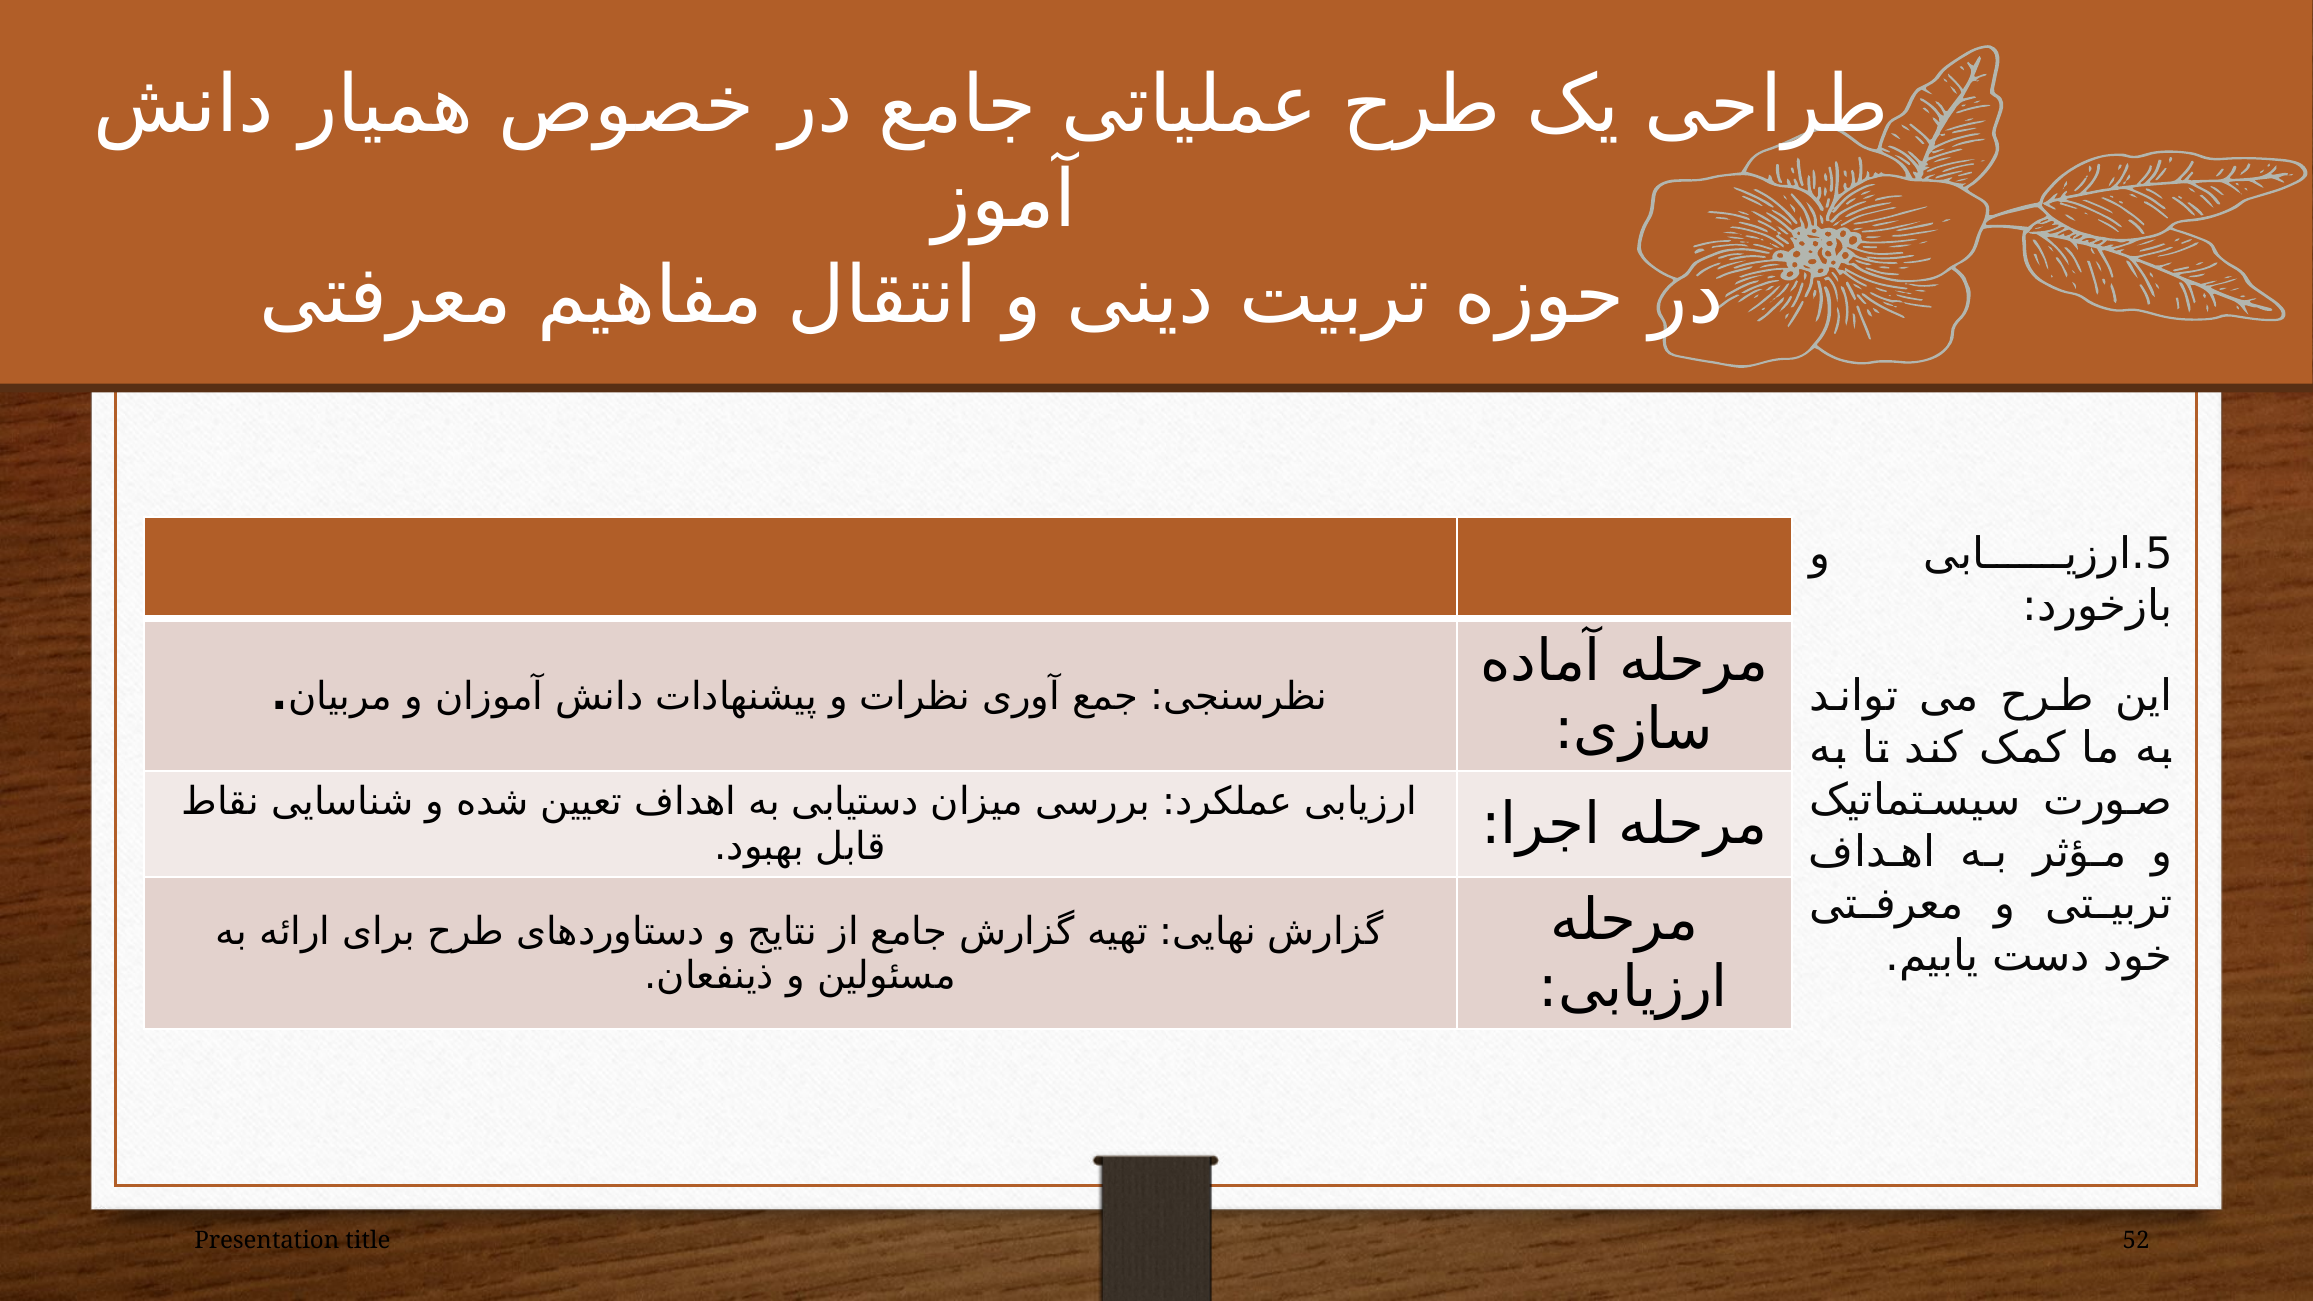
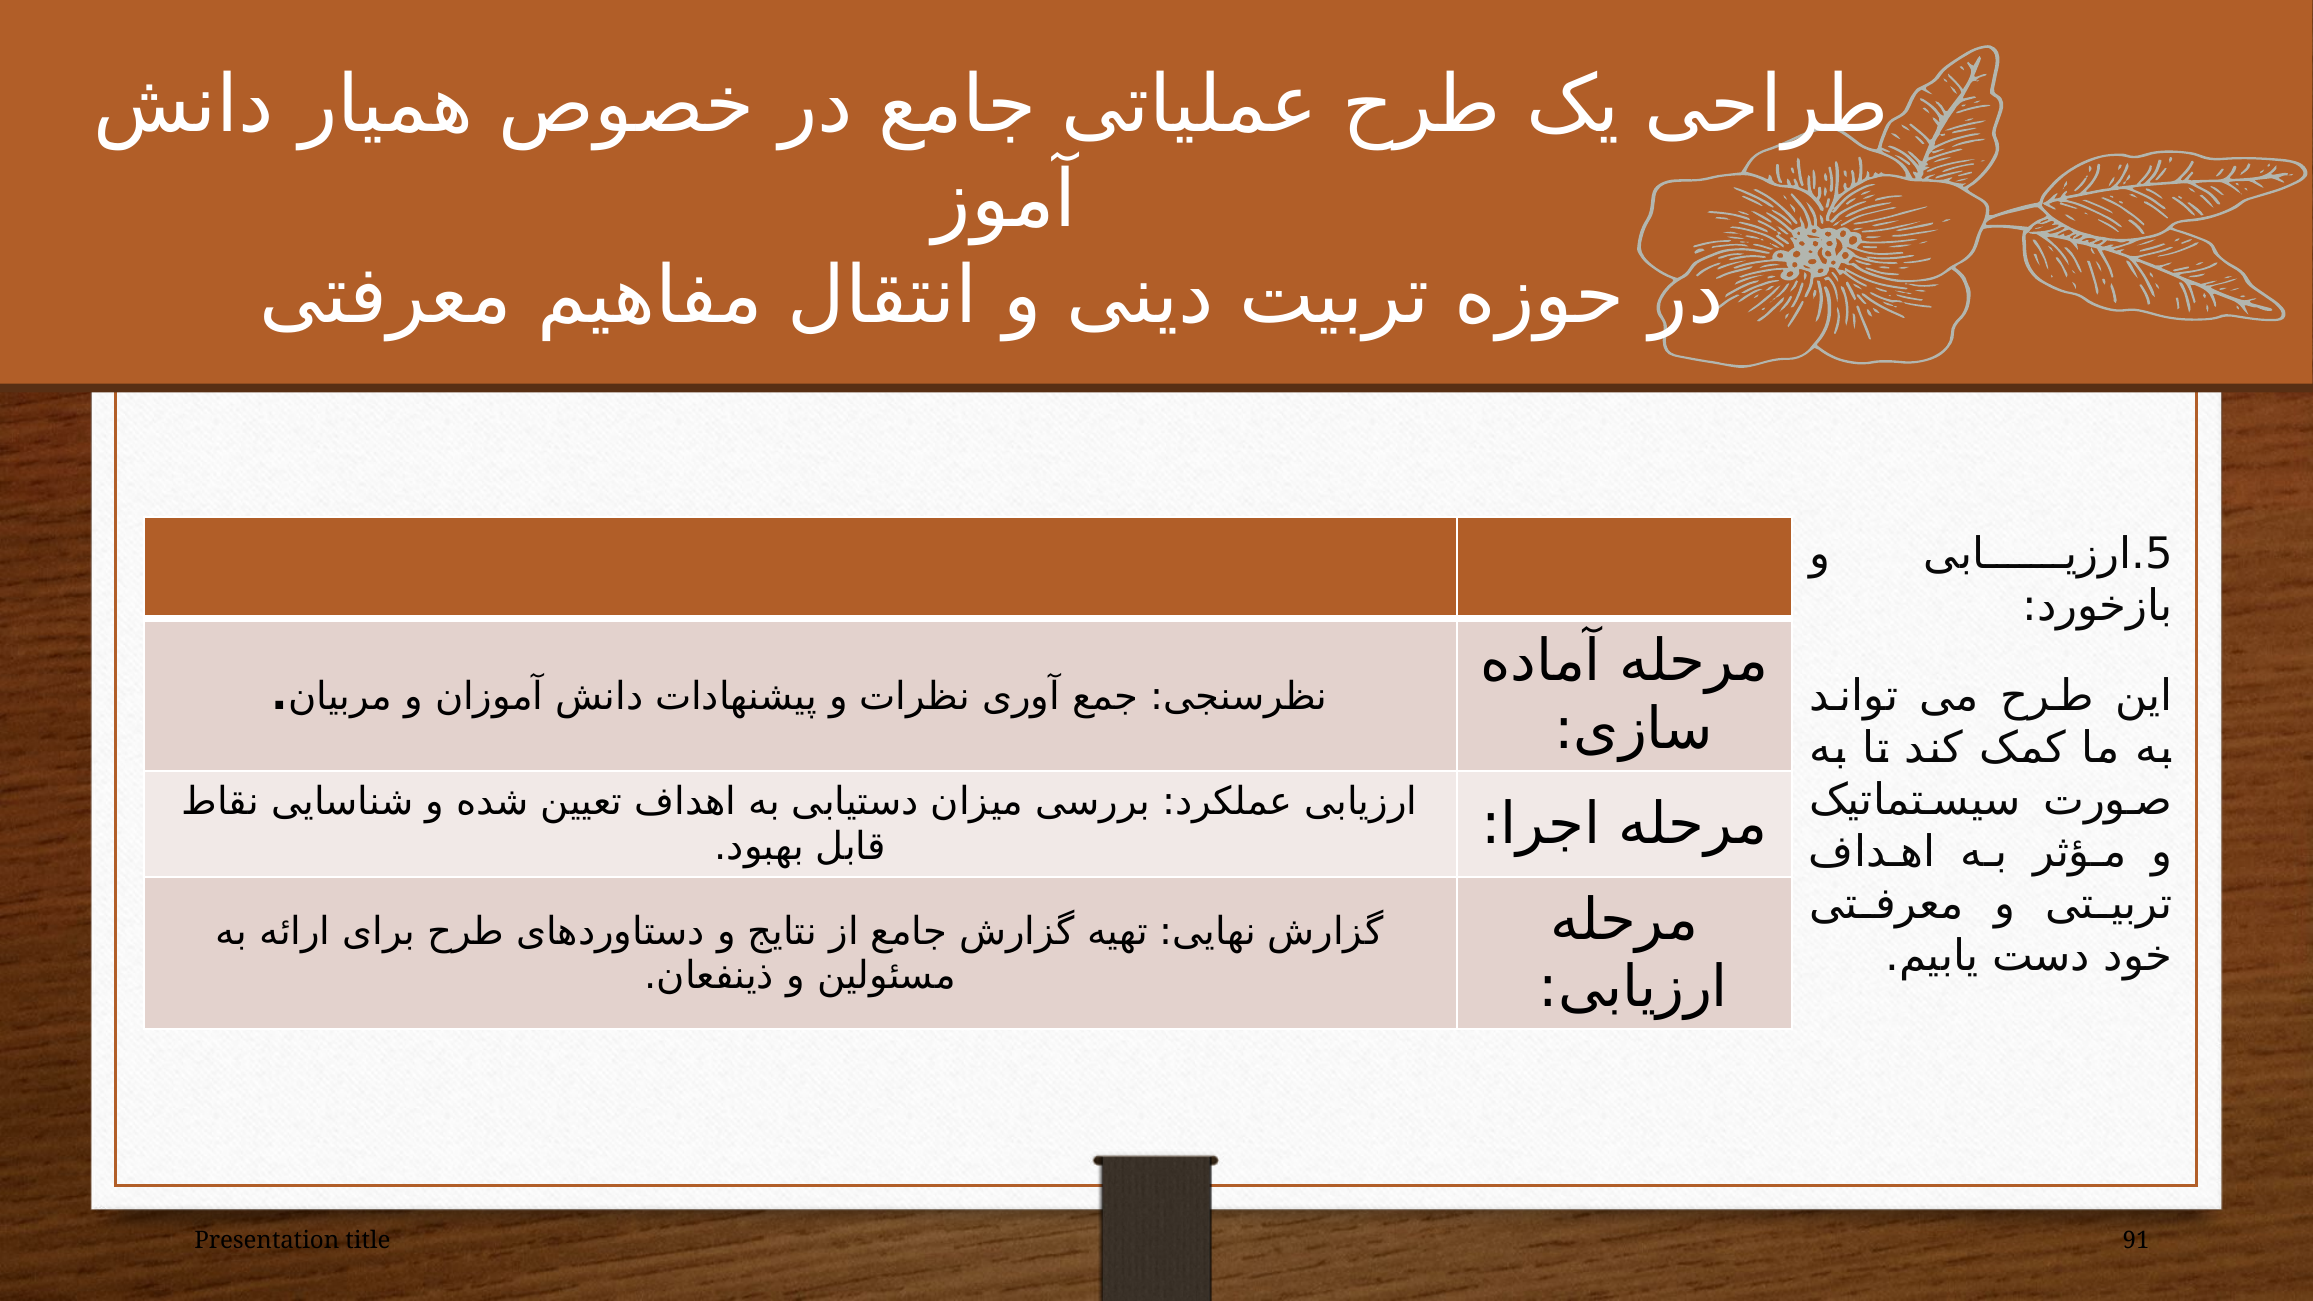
52: 52 -> 91 (2136, 1240)
